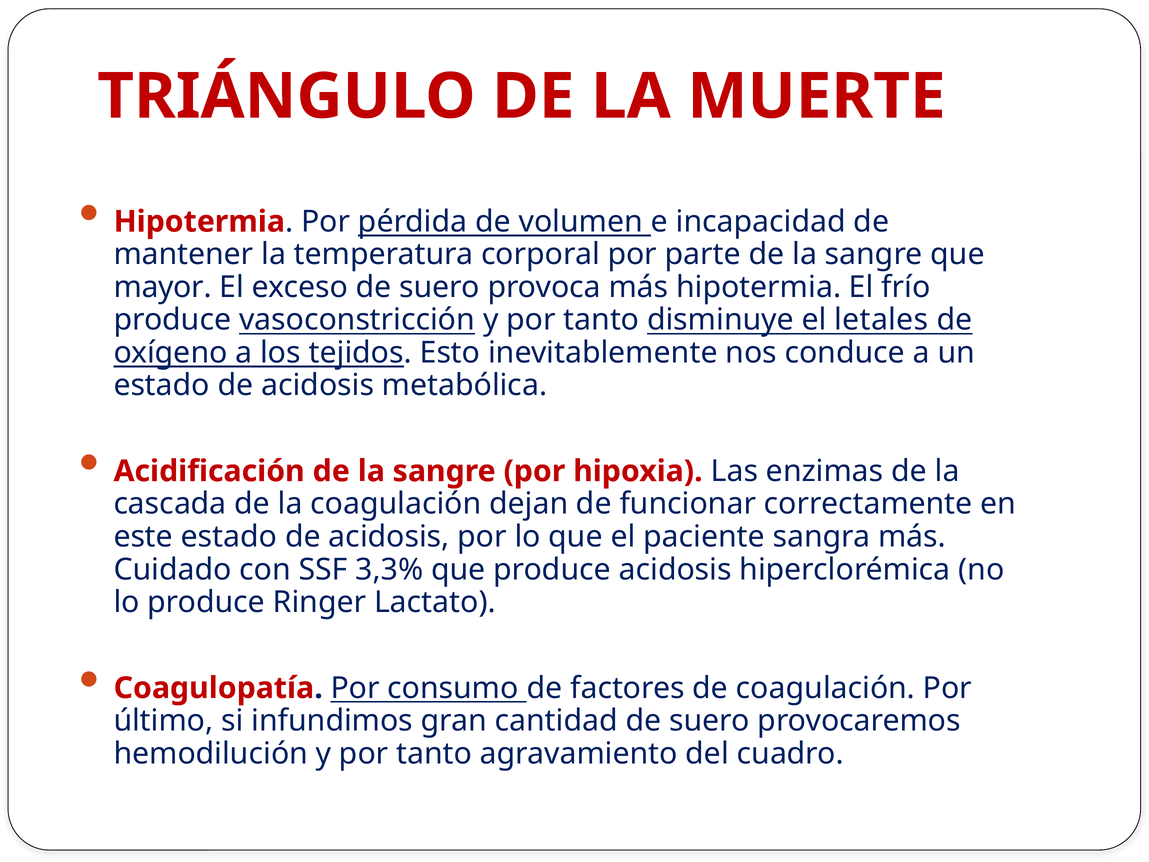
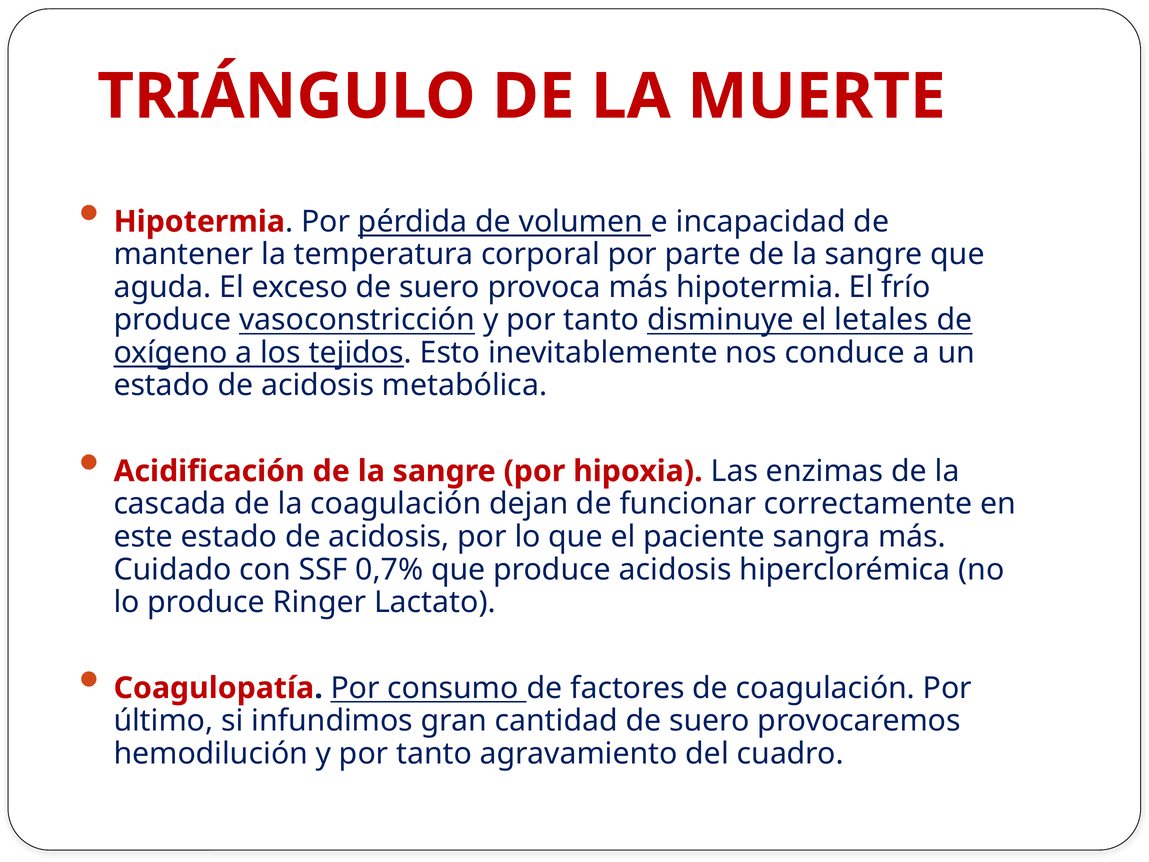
mayor: mayor -> aguda (163, 287)
3,3%: 3,3% -> 0,7% (389, 569)
